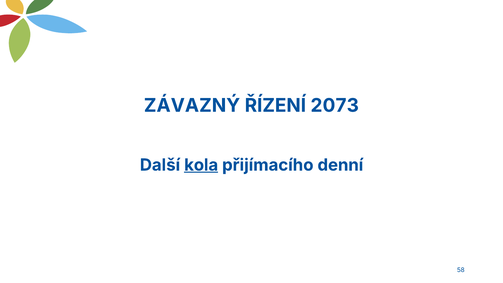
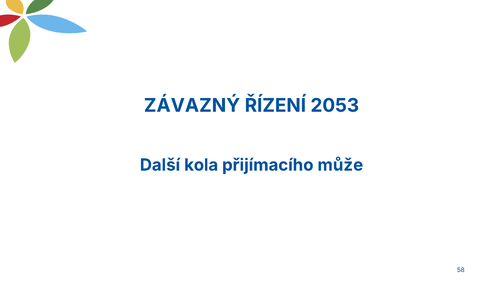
2073: 2073 -> 2053 (335, 106)
kola underline: present -> none (201, 165)
denní: denní -> může (340, 165)
